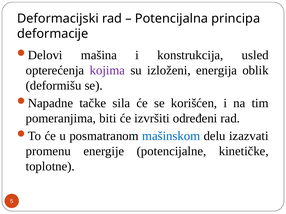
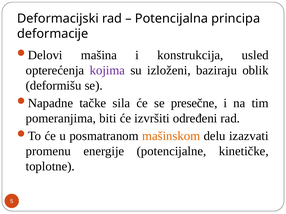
energija: energija -> baziraju (217, 70)
korišćen: korišćen -> presečne (194, 103)
mašinskom colour: blue -> orange (171, 136)
